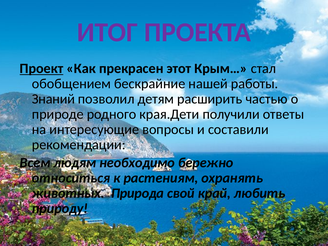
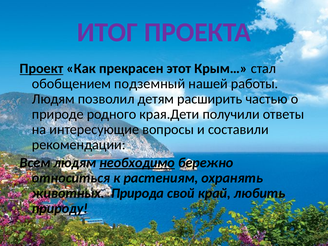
бескрайние: бескрайние -> подземный (150, 84)
Знаний: Знаний -> Людям (53, 99)
необходимо underline: none -> present (137, 163)
